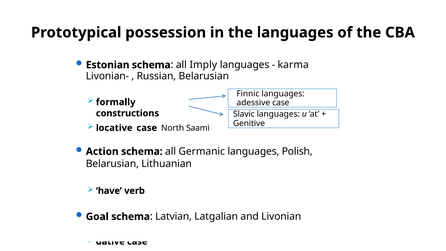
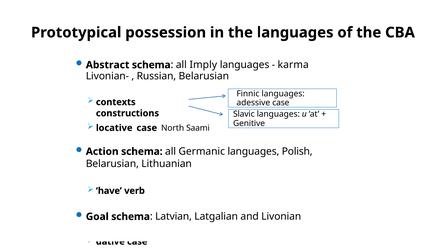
Estonian: Estonian -> Abstract (108, 65)
formally: formally -> contexts (116, 102)
